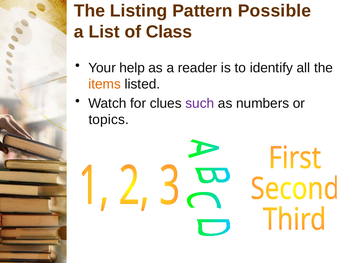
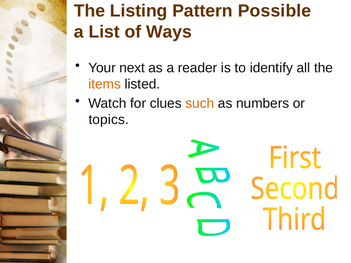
Class: Class -> Ways (169, 32)
help: help -> next (132, 68)
such colour: purple -> orange (200, 103)
